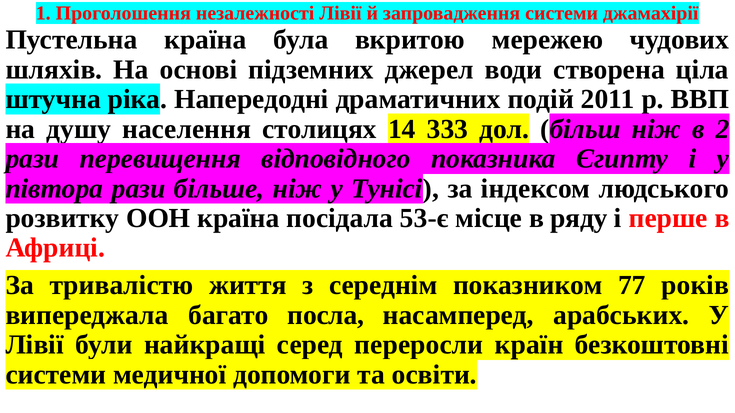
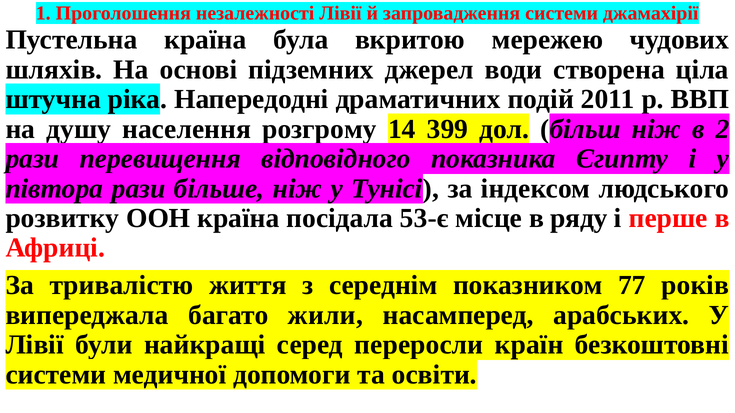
столицях: столицях -> розгрому (319, 129)
333: 333 -> 399 (448, 129)
посла: посла -> жили (325, 315)
